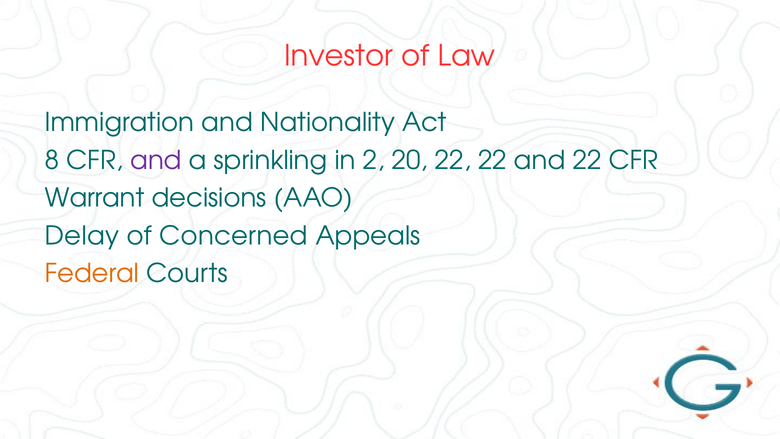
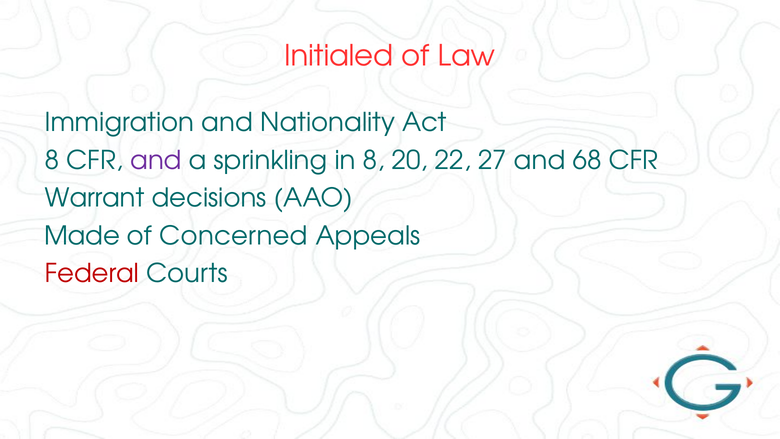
Investor: Investor -> Initialed (339, 56)
in 2: 2 -> 8 (374, 160)
22 22: 22 -> 27 (492, 160)
and 22: 22 -> 68 (587, 160)
Delay: Delay -> Made (82, 236)
Federal colour: orange -> red (92, 274)
